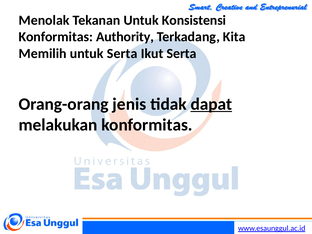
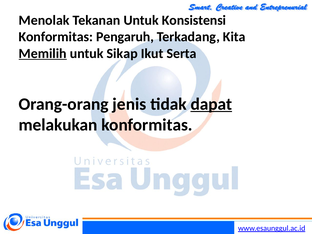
Authority: Authority -> Pengaruh (125, 37)
Memilih underline: none -> present (43, 53)
untuk Serta: Serta -> Sikap (122, 53)
